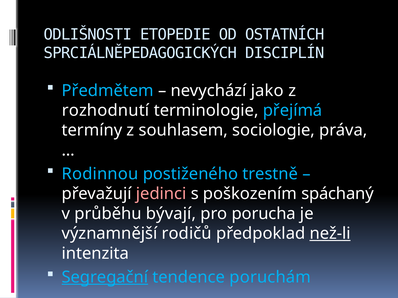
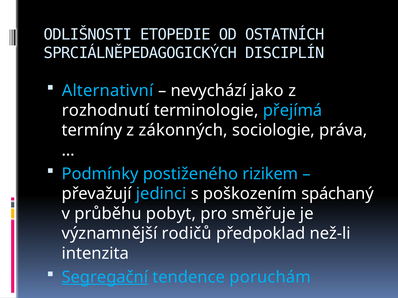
Předmětem: Předmětem -> Alternativní (108, 91)
souhlasem: souhlasem -> zákonných (183, 130)
Rodinnou: Rodinnou -> Podmínky (100, 174)
trestně: trestně -> rizikem (270, 174)
jedinci colour: pink -> light blue (161, 194)
bývají: bývají -> pobyt (171, 214)
porucha: porucha -> směřuje (264, 214)
než-li underline: present -> none (330, 234)
